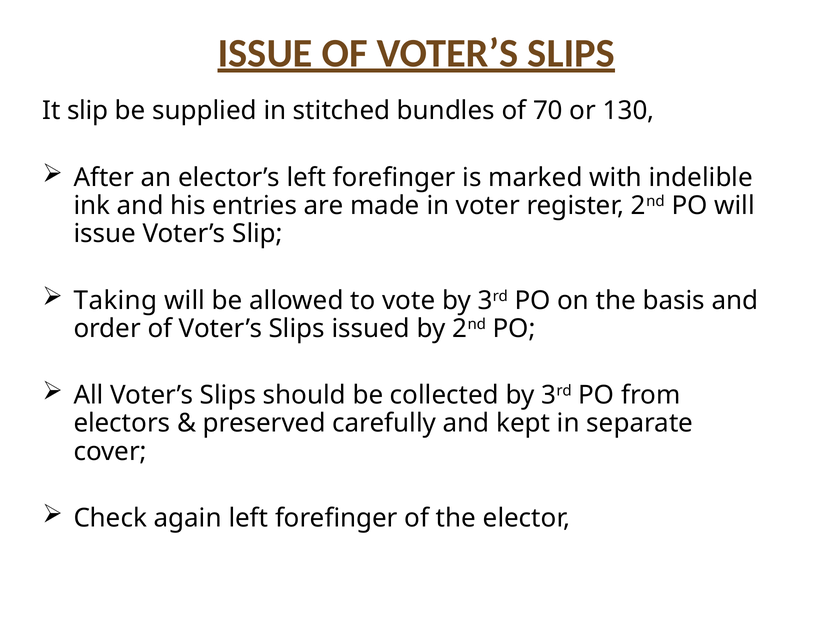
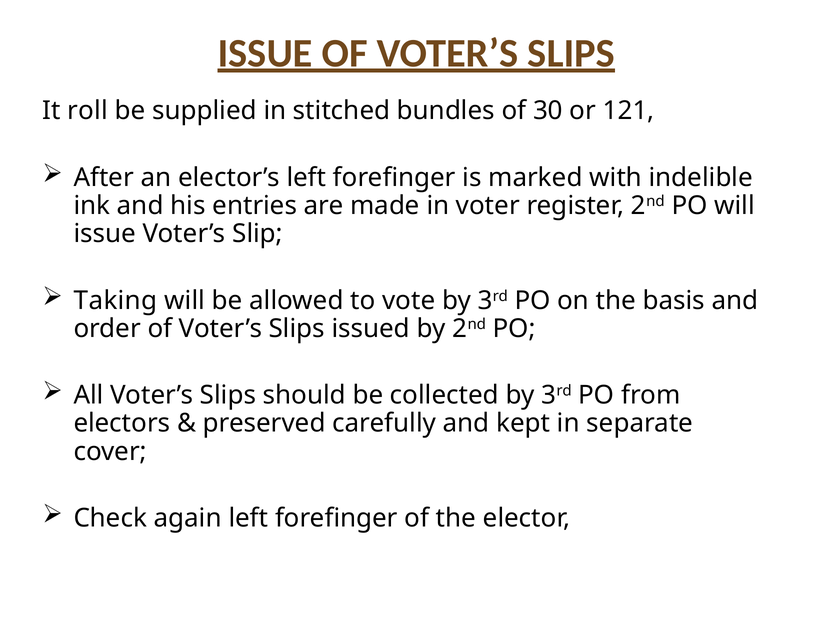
It slip: slip -> roll (88, 111)
70: 70 -> 30 (548, 111)
130: 130 -> 121 (629, 111)
